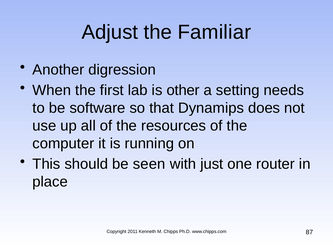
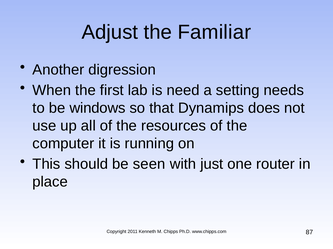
other: other -> need (183, 91)
software: software -> windows (98, 108)
